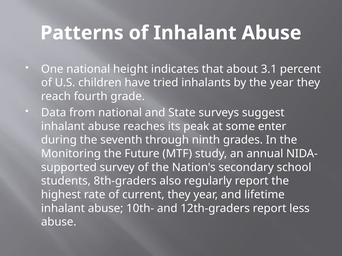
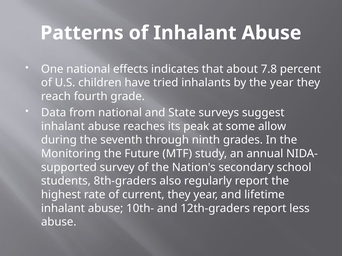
height: height -> effects (131, 69)
3.1: 3.1 -> 7.8 (269, 69)
enter: enter -> allow (272, 127)
